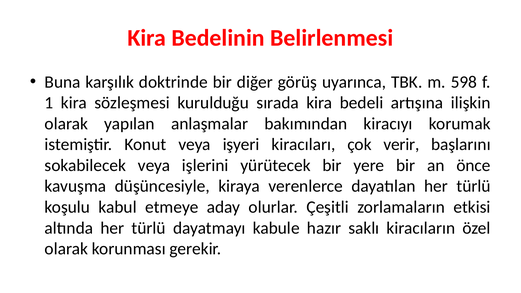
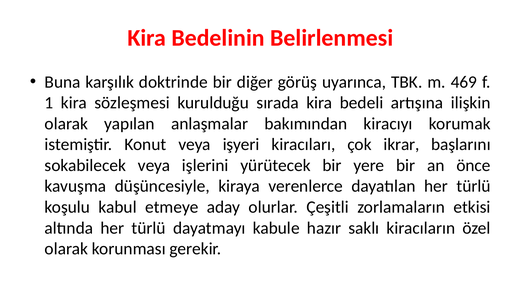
598: 598 -> 469 (464, 82)
verir: verir -> ikrar (401, 145)
